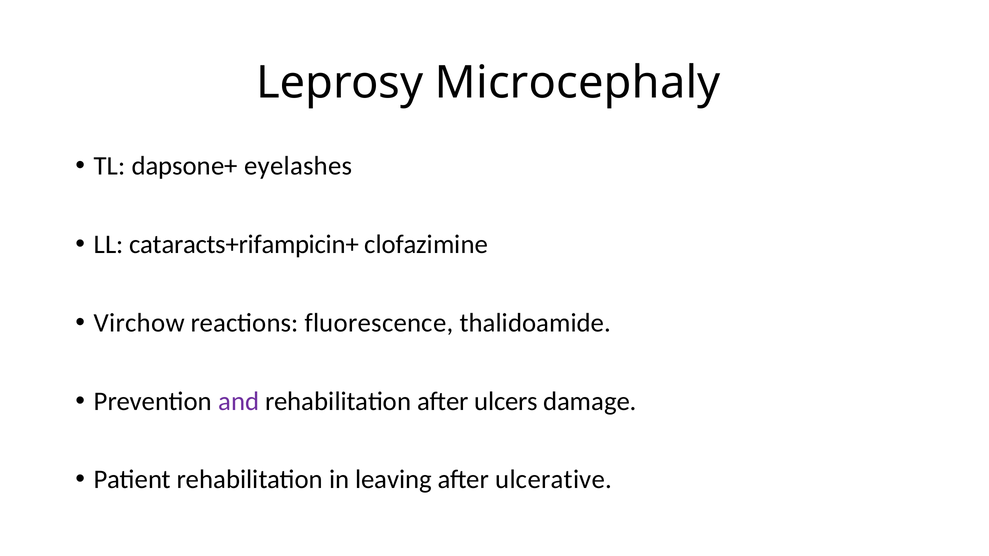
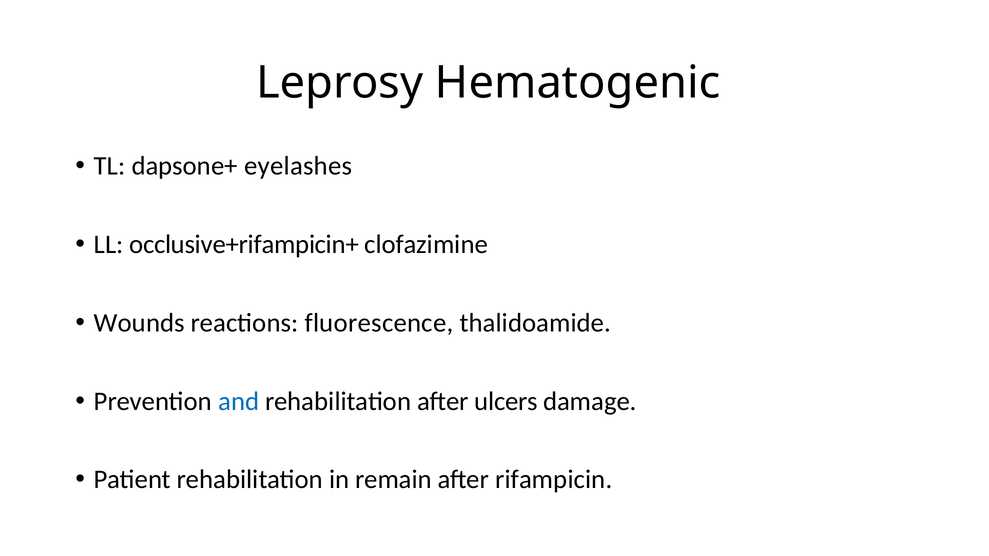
Microcephaly: Microcephaly -> Hematogenic (578, 83)
cataracts+rifampicin+: cataracts+rifampicin+ -> occlusive+rifampicin+ (244, 245)
Virchow: Virchow -> Wounds (139, 323)
and colour: purple -> blue (239, 401)
leaving: leaving -> remain (393, 480)
ulcerative: ulcerative -> rifampicin (554, 480)
